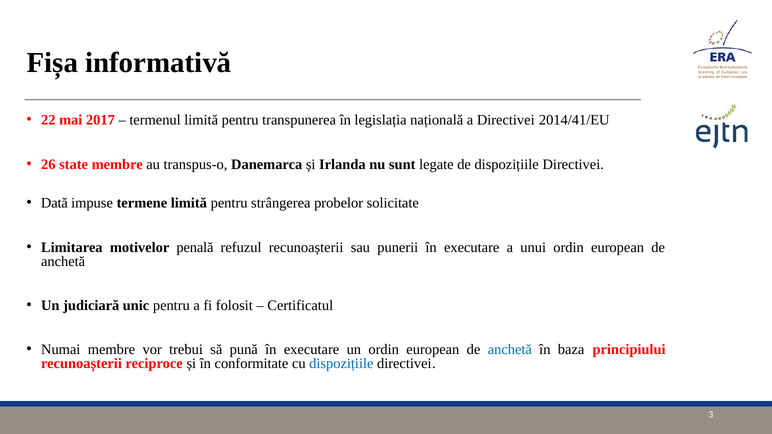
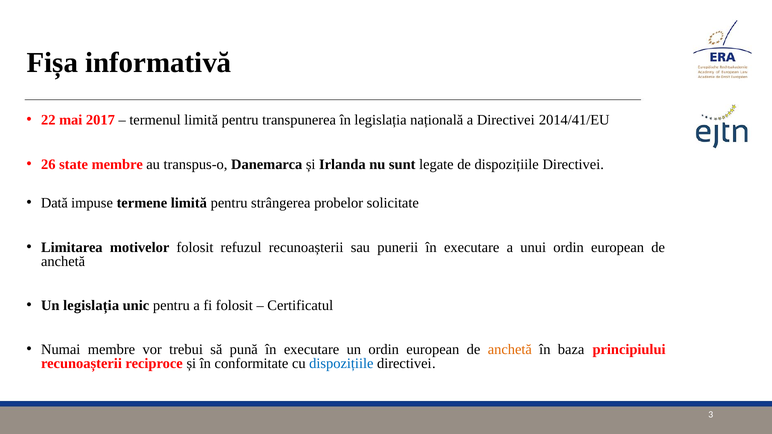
motivelor penală: penală -> folosit (195, 247)
Un judiciară: judiciară -> legislația (91, 306)
anchetă colour: blue -> orange (510, 350)
